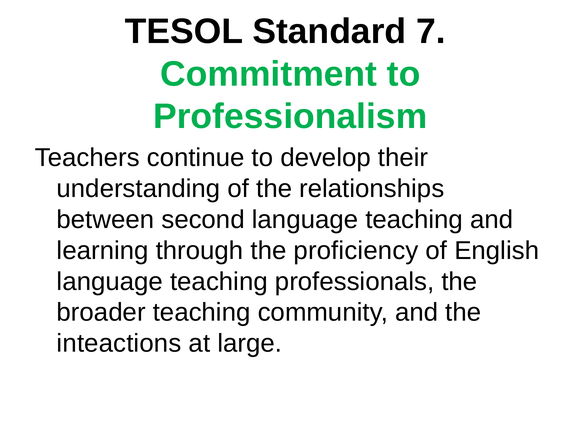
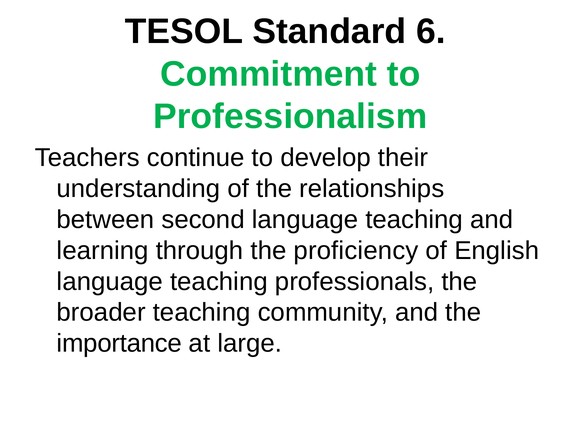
7: 7 -> 6 (431, 32)
inteactions: inteactions -> importance (119, 344)
